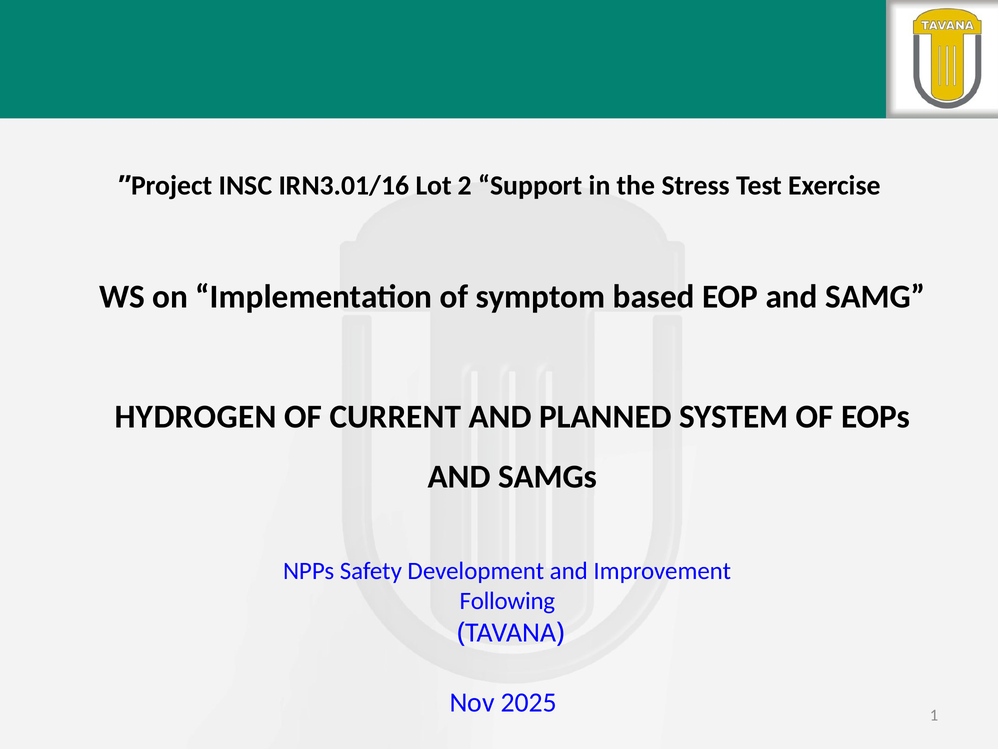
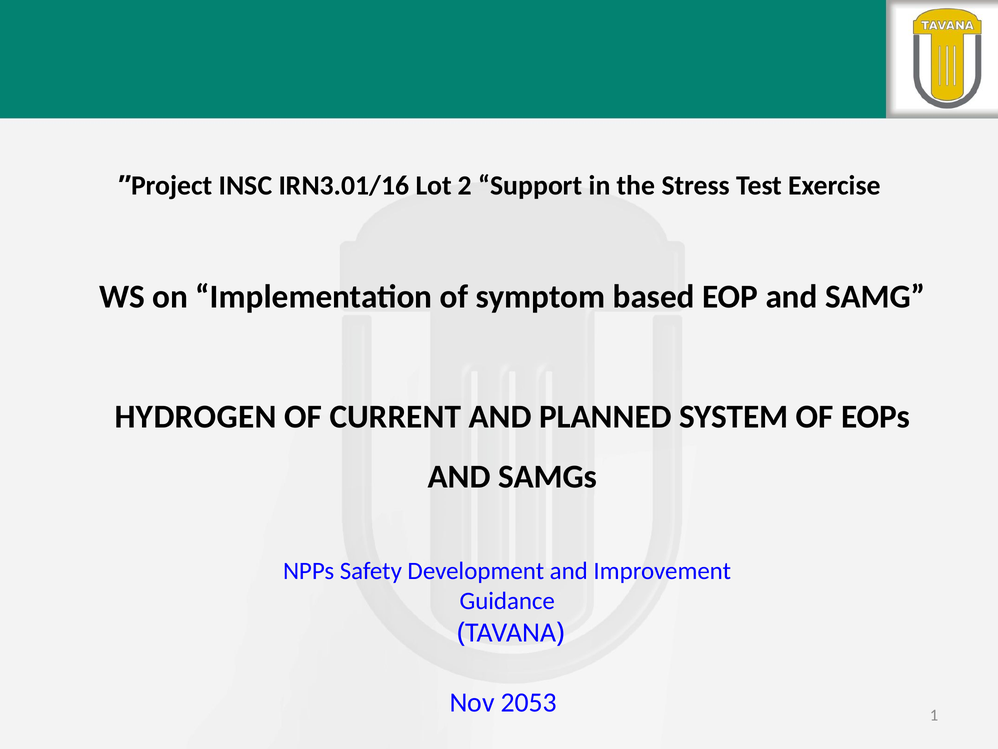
Following: Following -> Guidance (507, 600)
2025: 2025 -> 2053 (529, 702)
